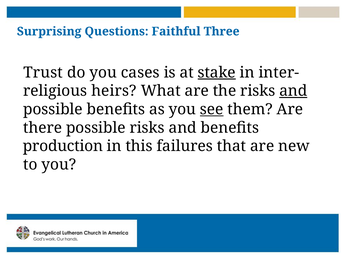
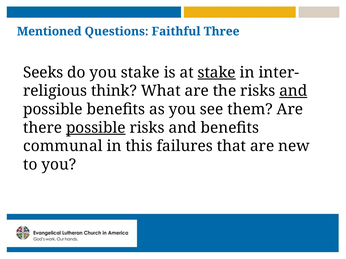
Surprising: Surprising -> Mentioned (49, 31)
Trust: Trust -> Seeks (43, 73)
you cases: cases -> stake (140, 73)
heirs: heirs -> think (114, 91)
see underline: present -> none (212, 109)
possible underline: none -> present (96, 128)
production: production -> communal (63, 146)
